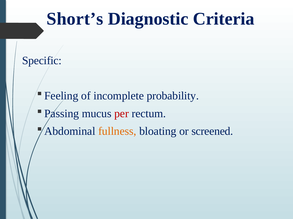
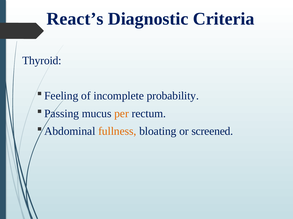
Short’s: Short’s -> React’s (75, 19)
Specific: Specific -> Thyroid (42, 61)
per colour: red -> orange (122, 114)
